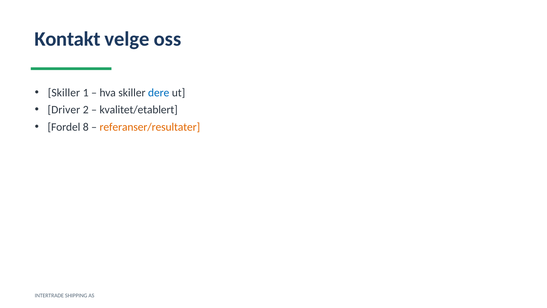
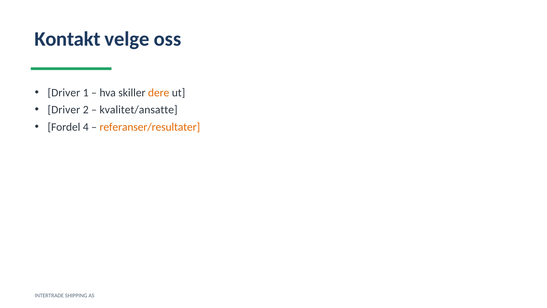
Skiller: Skiller -> Driver (64, 93)
dere colour: blue -> orange (159, 93)
kvalitet/etablert: kvalitet/etablert -> kvalitet/ansatte (139, 110)
8: 8 -> 4 (86, 127)
